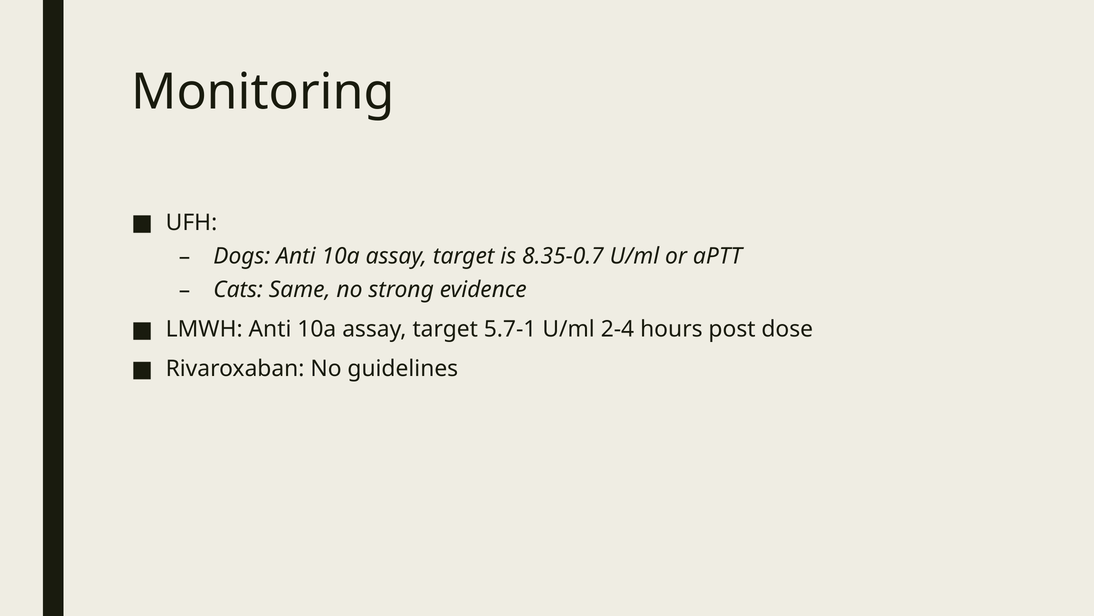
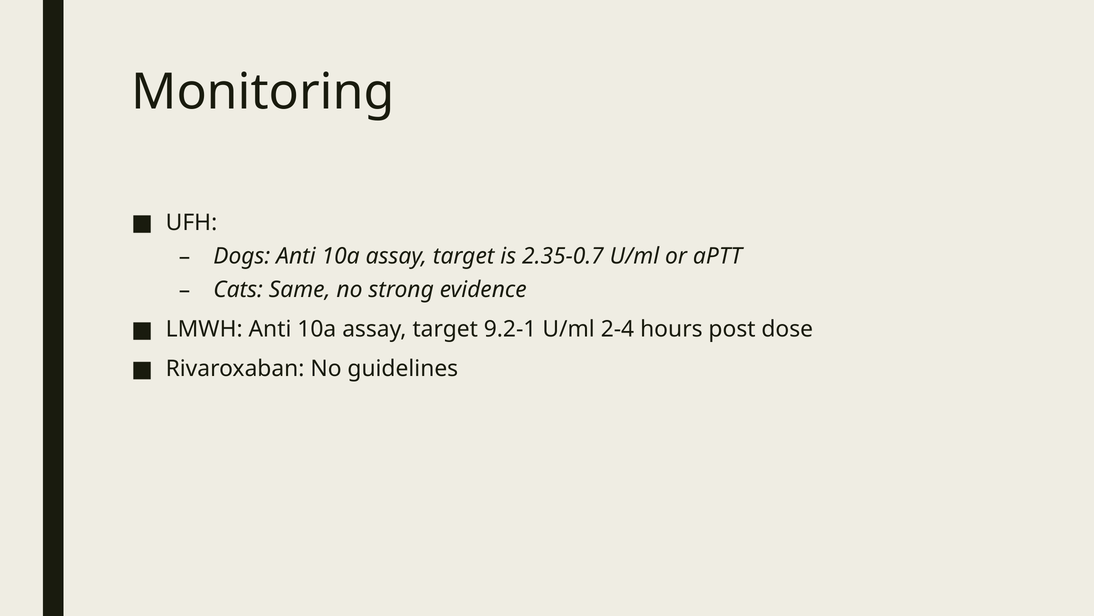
8.35-0.7: 8.35-0.7 -> 2.35-0.7 (563, 256)
5.7-1: 5.7-1 -> 9.2-1 (510, 329)
